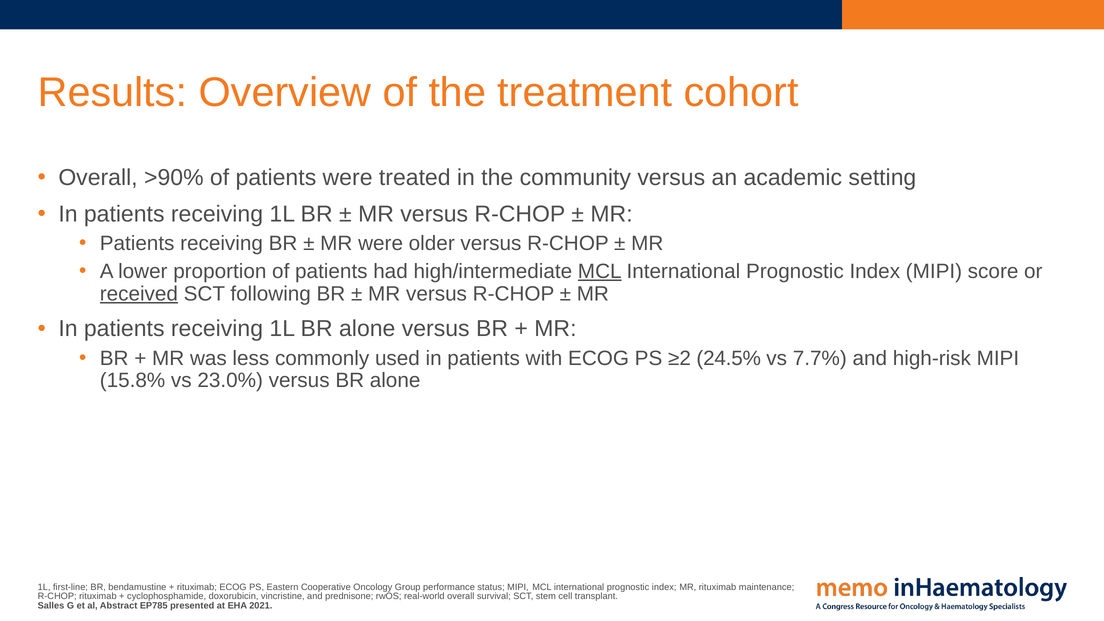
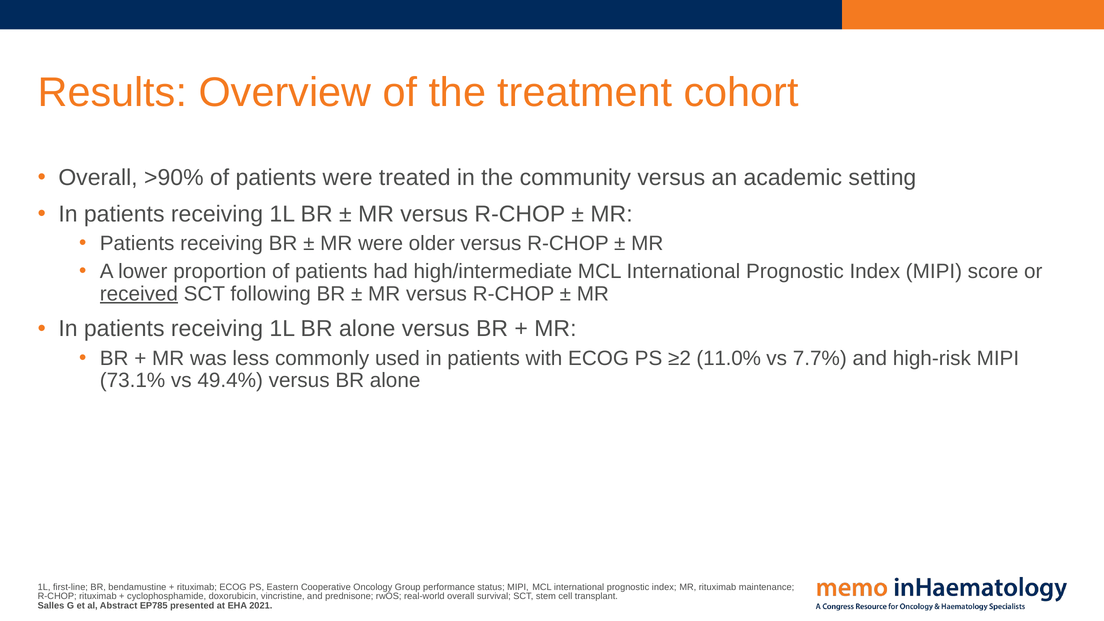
MCL underline: present -> none (600, 271)
24.5%: 24.5% -> 11.0% (729, 358)
15.8%: 15.8% -> 73.1% (133, 381)
23.0%: 23.0% -> 49.4% (230, 381)
